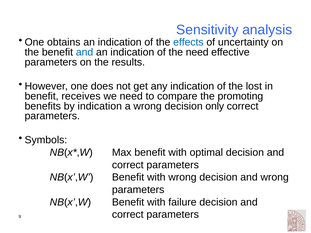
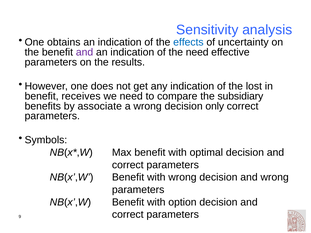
and colour: blue -> purple (85, 52)
promoting: promoting -> subsidiary (240, 96)
by indication: indication -> associate (100, 106)
failure: failure -> option (182, 202)
